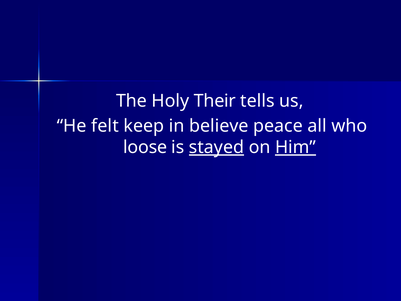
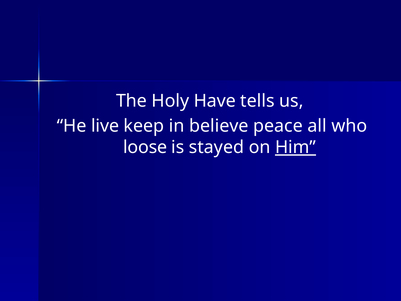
Their: Their -> Have (215, 101)
felt: felt -> live (105, 126)
stayed underline: present -> none (217, 147)
